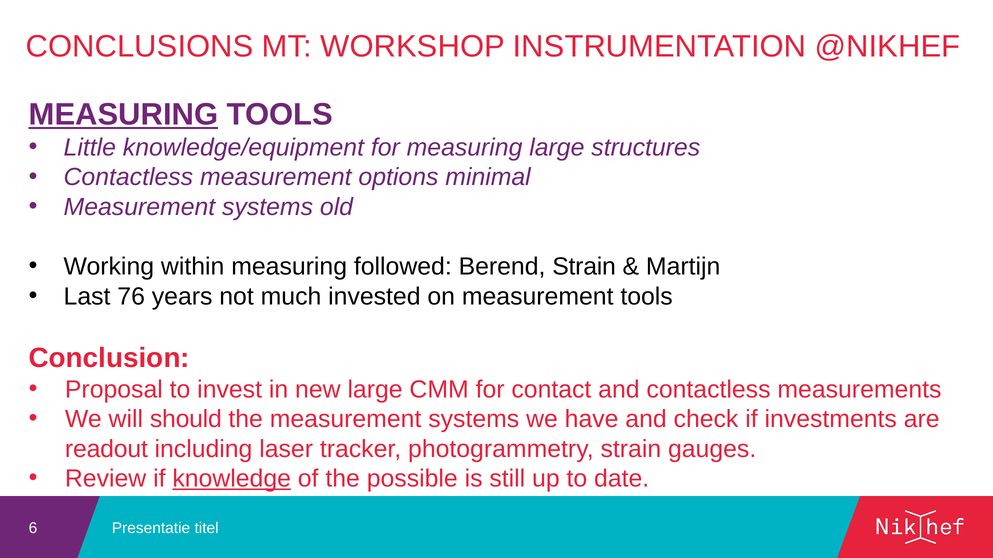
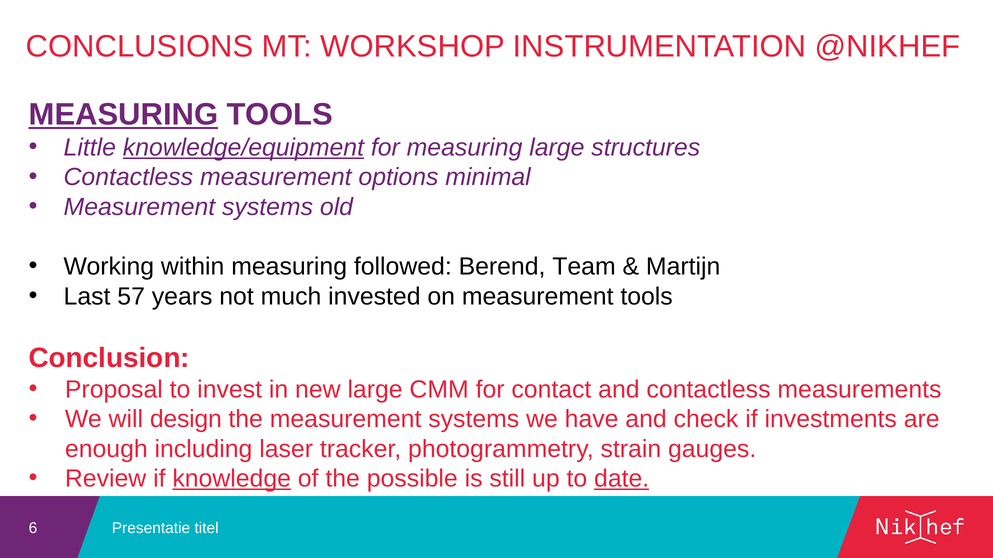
knowledge/equipment underline: none -> present (243, 148)
Berend Strain: Strain -> Team (584, 267)
76: 76 -> 57 (131, 297)
should: should -> design (186, 420)
readout: readout -> enough (106, 449)
date underline: none -> present (622, 479)
